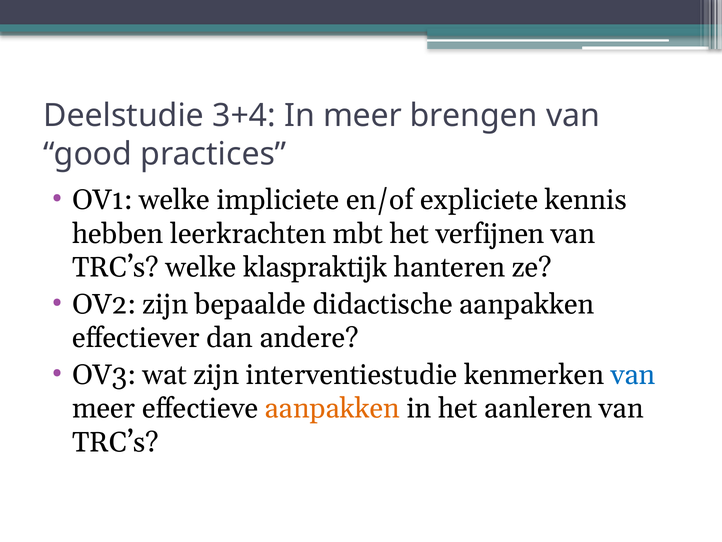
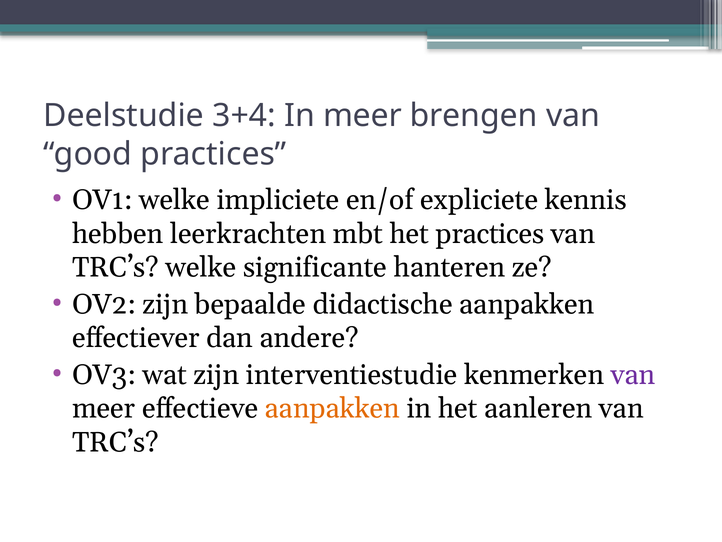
het verfijnen: verfijnen -> practices (490, 234)
klaspraktijk: klaspraktijk -> significante (315, 267)
van colour: blue -> purple (633, 375)
